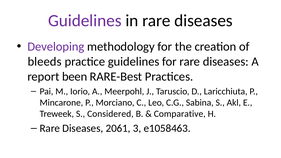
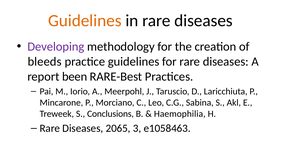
Guidelines colour: purple -> orange (85, 21)
Considered: Considered -> Conclusions (110, 114)
Comparative: Comparative -> Haemophilia (180, 114)
2061: 2061 -> 2065 (118, 128)
